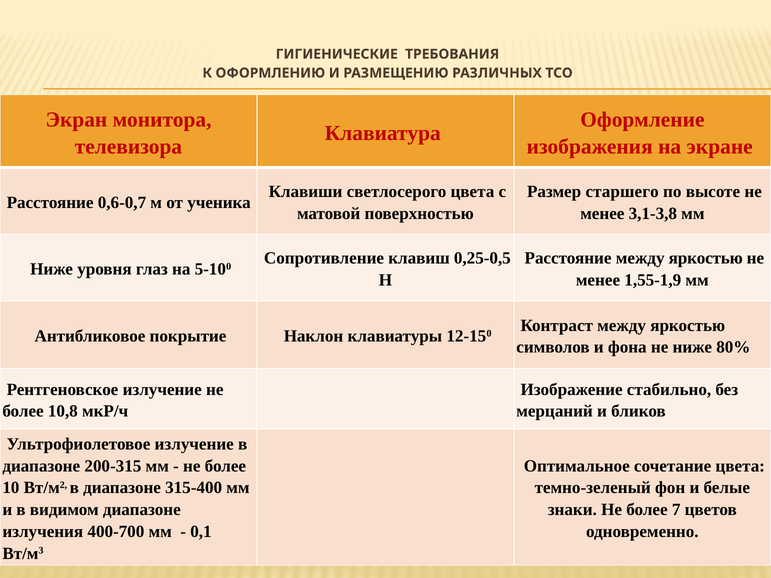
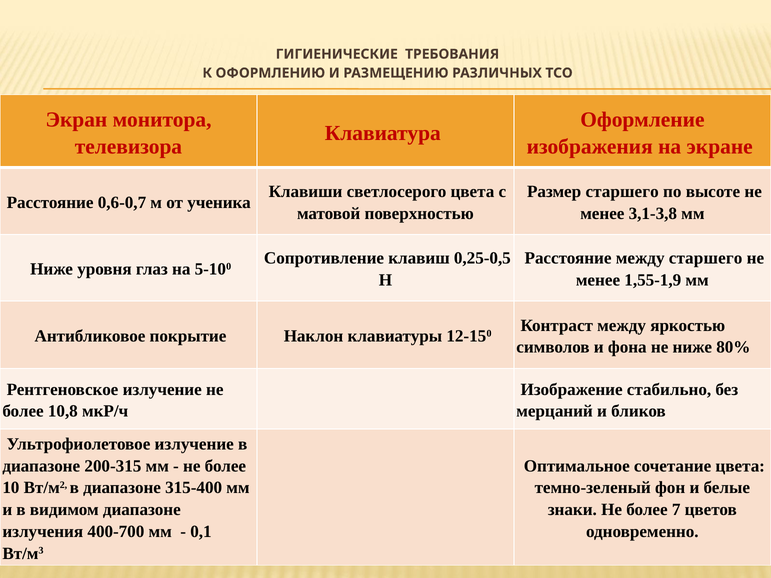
Расстояние между яркостью: яркостью -> старшего (706, 258)
